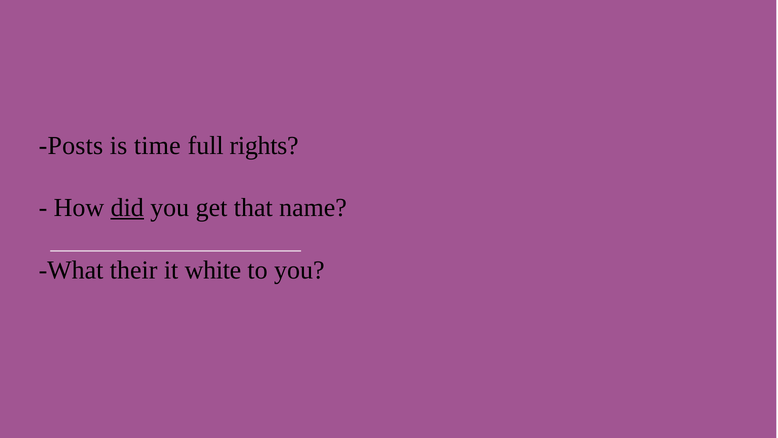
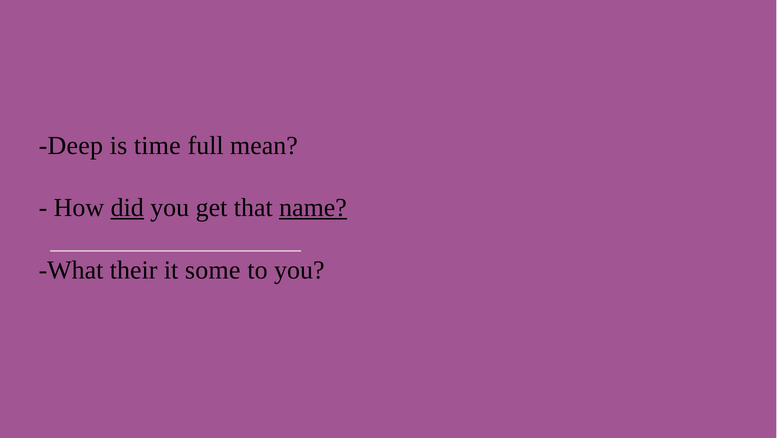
Posts: Posts -> Deep (71, 145)
rights: rights -> mean (264, 145)
name underline: none -> present (313, 208)
white: white -> some (213, 270)
